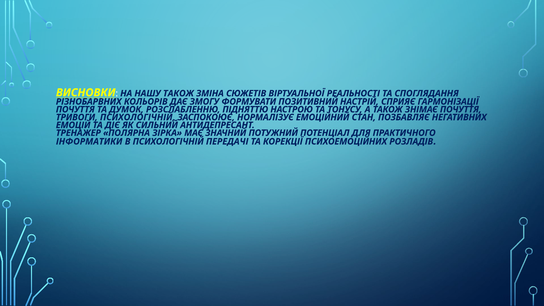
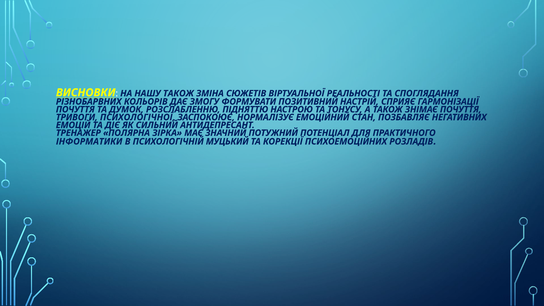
ТРИВОГИ ПСИХОЛОГІЧНІЙ: ПСИХОЛОГІЧНІЙ -> ПСИХОЛОГІЧНОЇ (138, 117)
ПЕРЕДАЧІ: ПЕРЕДАЧІ -> МУЦЬКИЙ (227, 142)
